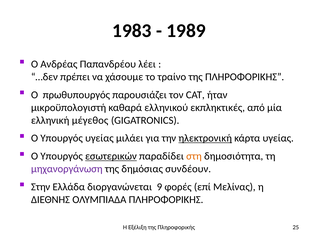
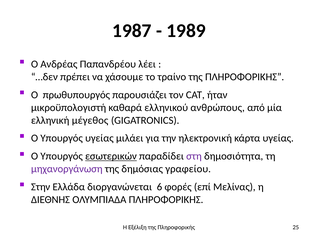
1983: 1983 -> 1987 (132, 31)
εκπληκτικές: εκπληκτικές -> ανθρώπους (218, 108)
ηλεκτρονική underline: present -> none (205, 139)
στη colour: orange -> purple (194, 157)
συνδέουν: συνδέουν -> γραφείου (188, 169)
9: 9 -> 6 (159, 187)
